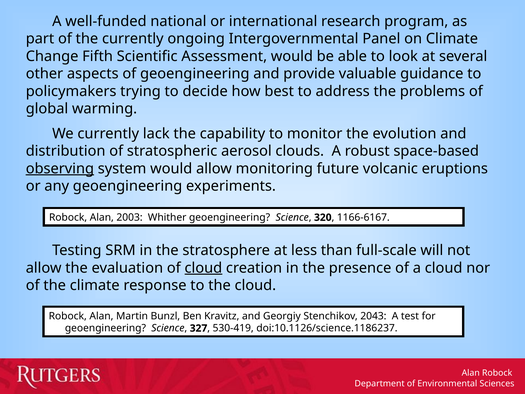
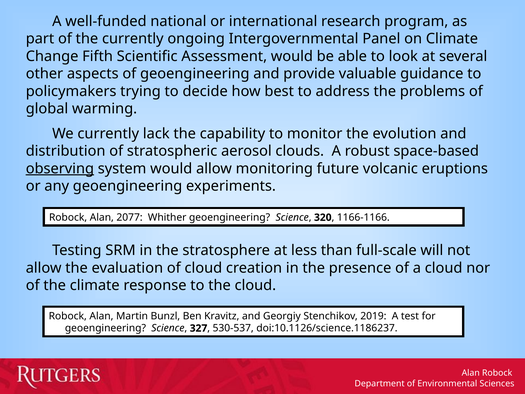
2003: 2003 -> 2077 (130, 217)
1166-6167: 1166-6167 -> 1166-1166 (363, 217)
cloud underline: present -> none (203, 268)
2043: 2043 -> 2019 (373, 316)
530-419: 530-419 -> 530-537 (233, 328)
